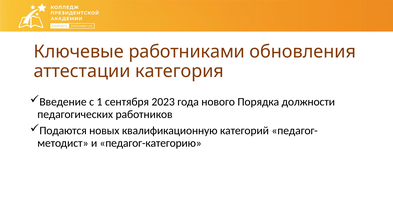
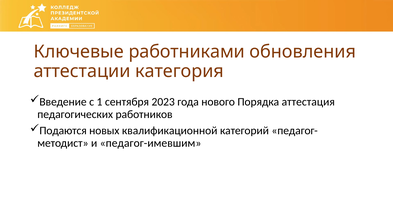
должности: должности -> аттестация (308, 102)
квалификационную: квалификационную -> квалификационной (170, 131)
педагог-категорию: педагог-категорию -> педагог-имевшим (151, 143)
